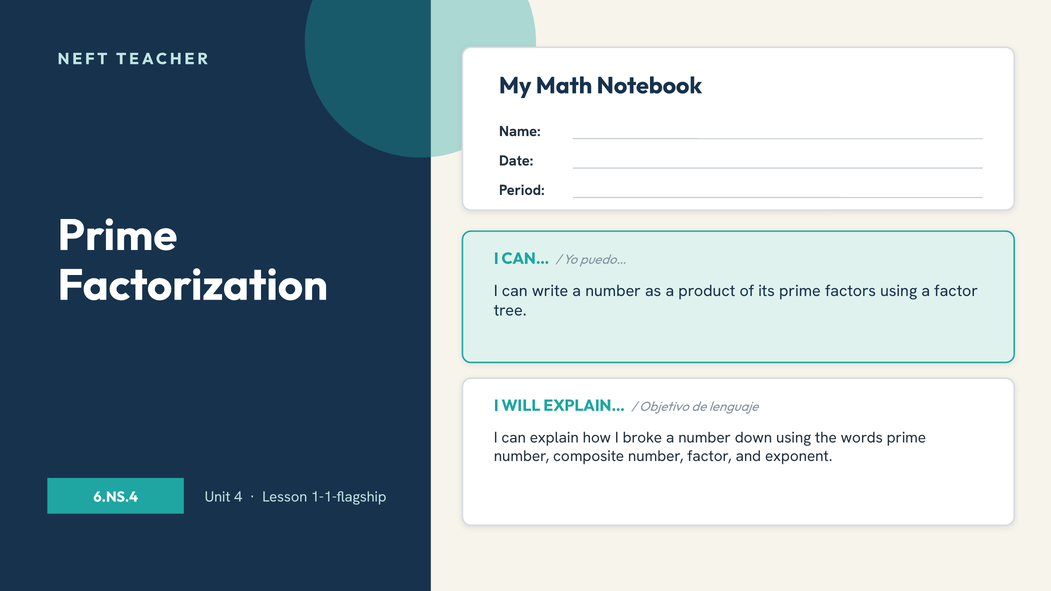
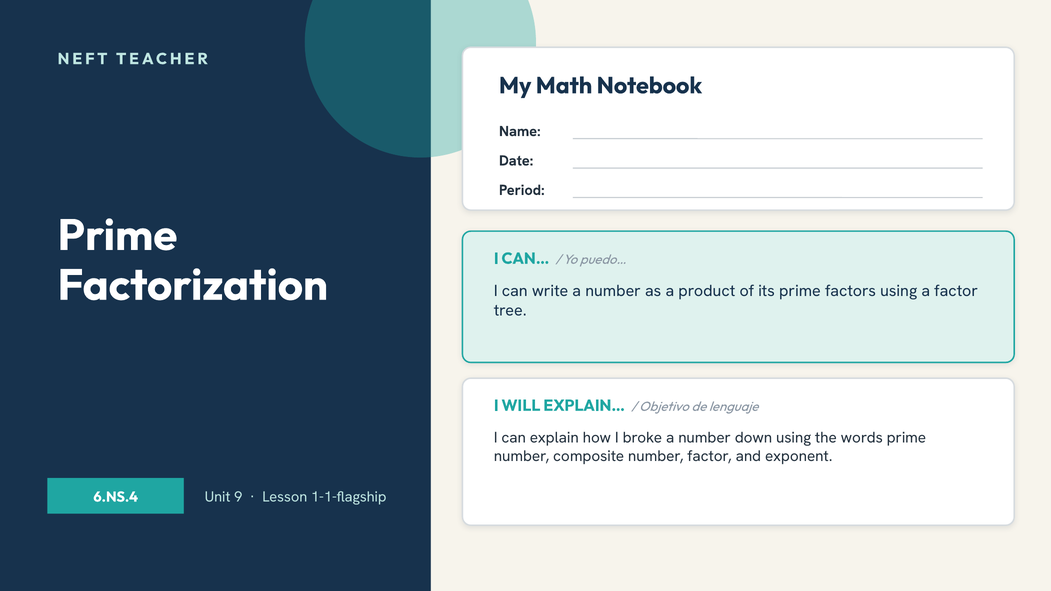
4: 4 -> 9 (238, 497)
